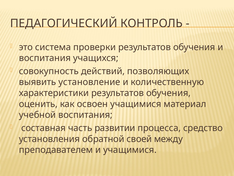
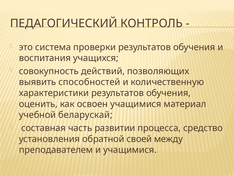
установление: установление -> способностей (89, 82)
учебной воспитания: воспитания -> беларускай (85, 115)
